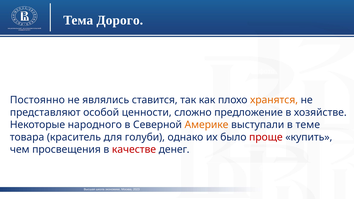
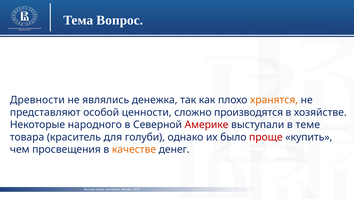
Дорого: Дорого -> Вопрос (120, 20)
Постоянно: Постоянно -> Древности (37, 100)
ставится: ставится -> денежка (155, 100)
предложение: предложение -> производятся (249, 112)
Америке colour: orange -> red (207, 125)
качестве colour: red -> orange (134, 150)
